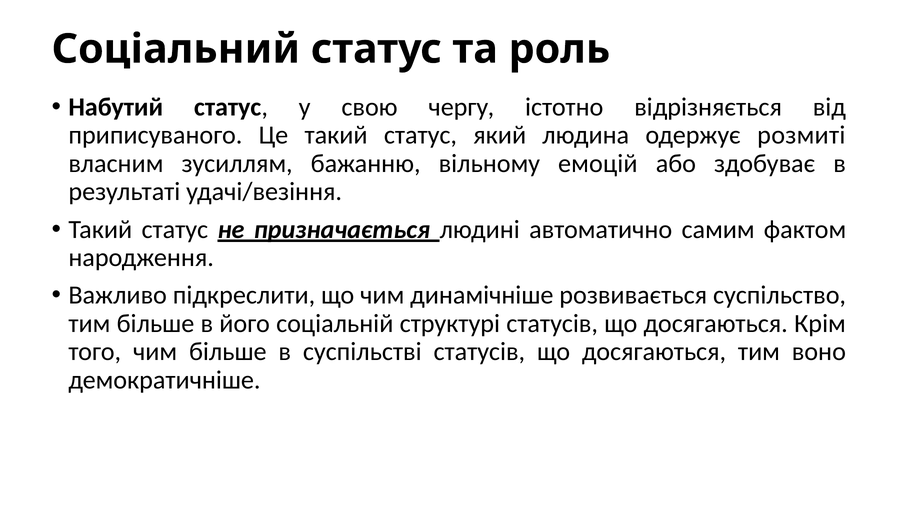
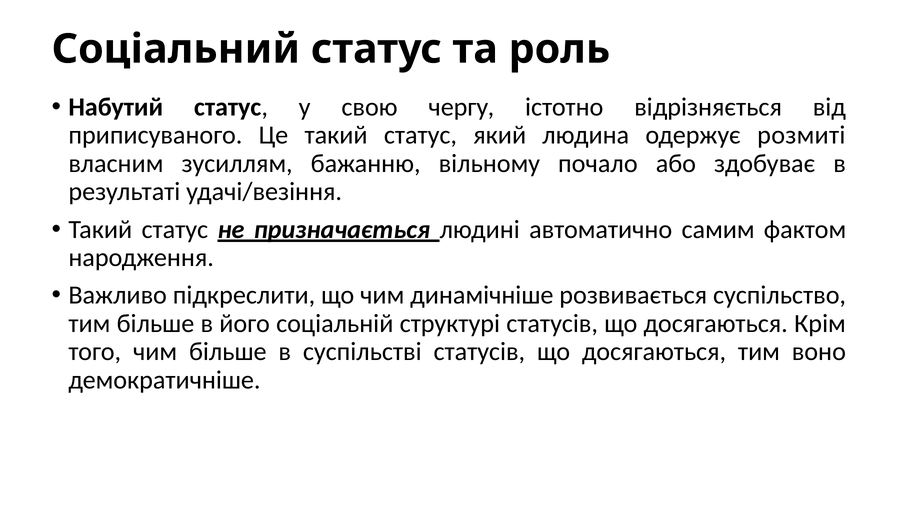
емоцій: емоцій -> почало (598, 164)
